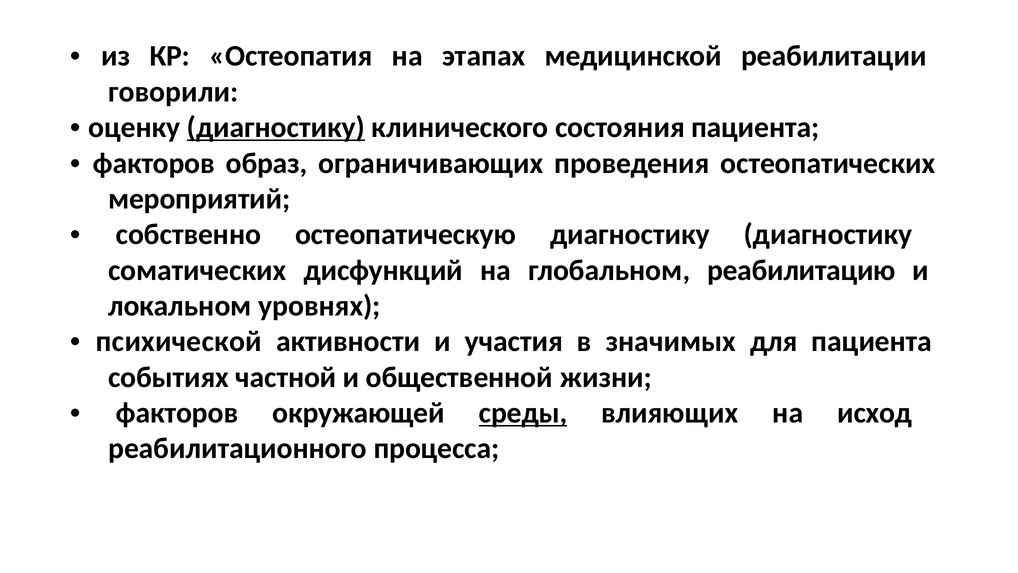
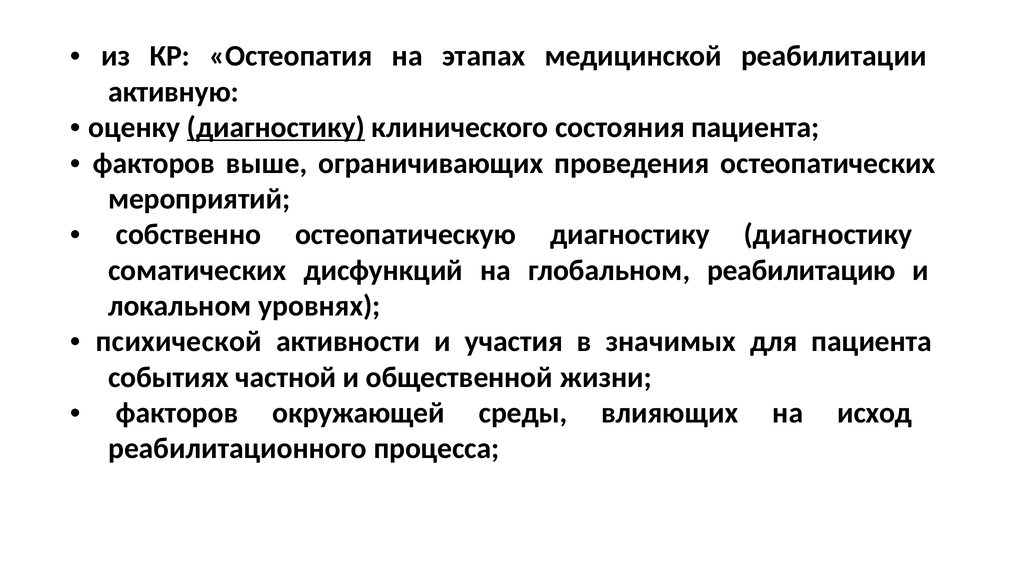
говорили: говорили -> активную (173, 92)
образ: образ -> выше (267, 163)
среды underline: present -> none (523, 413)
